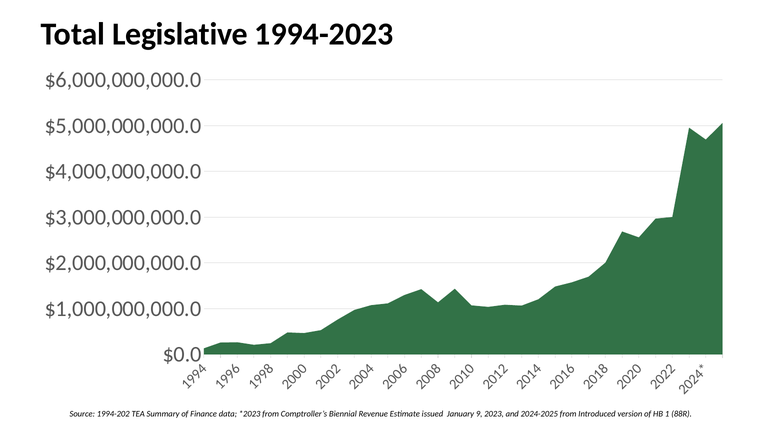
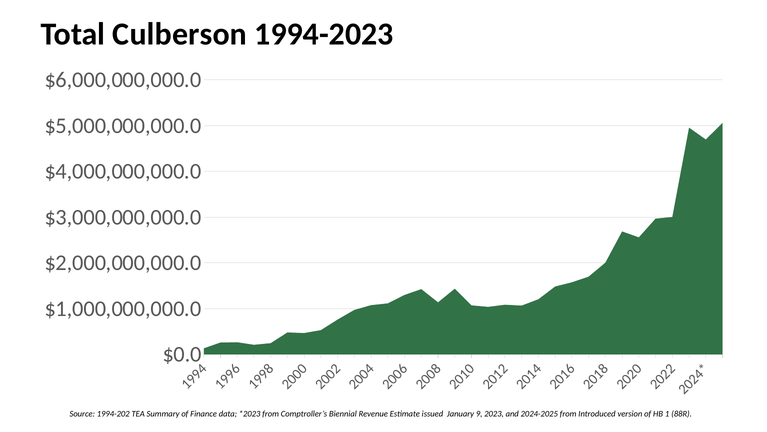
Legislative: Legislative -> Culberson (180, 34)
